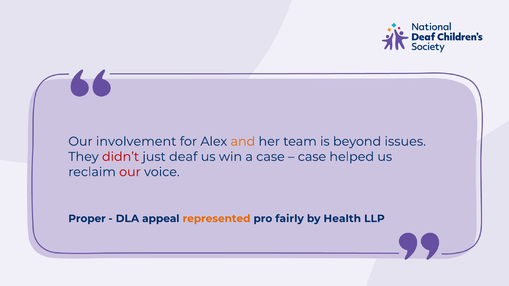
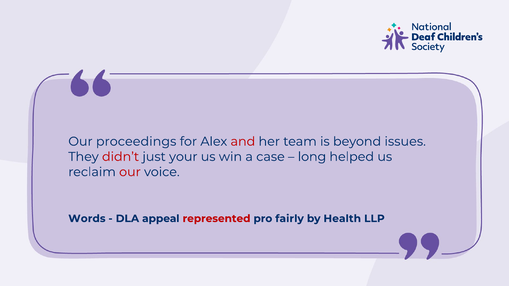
involvement: involvement -> proceedings (136, 142)
and colour: orange -> red (243, 142)
deaf: deaf -> your (183, 157)
case: case -> long (312, 157)
Proper: Proper -> Words (87, 219)
represented colour: orange -> red (217, 219)
